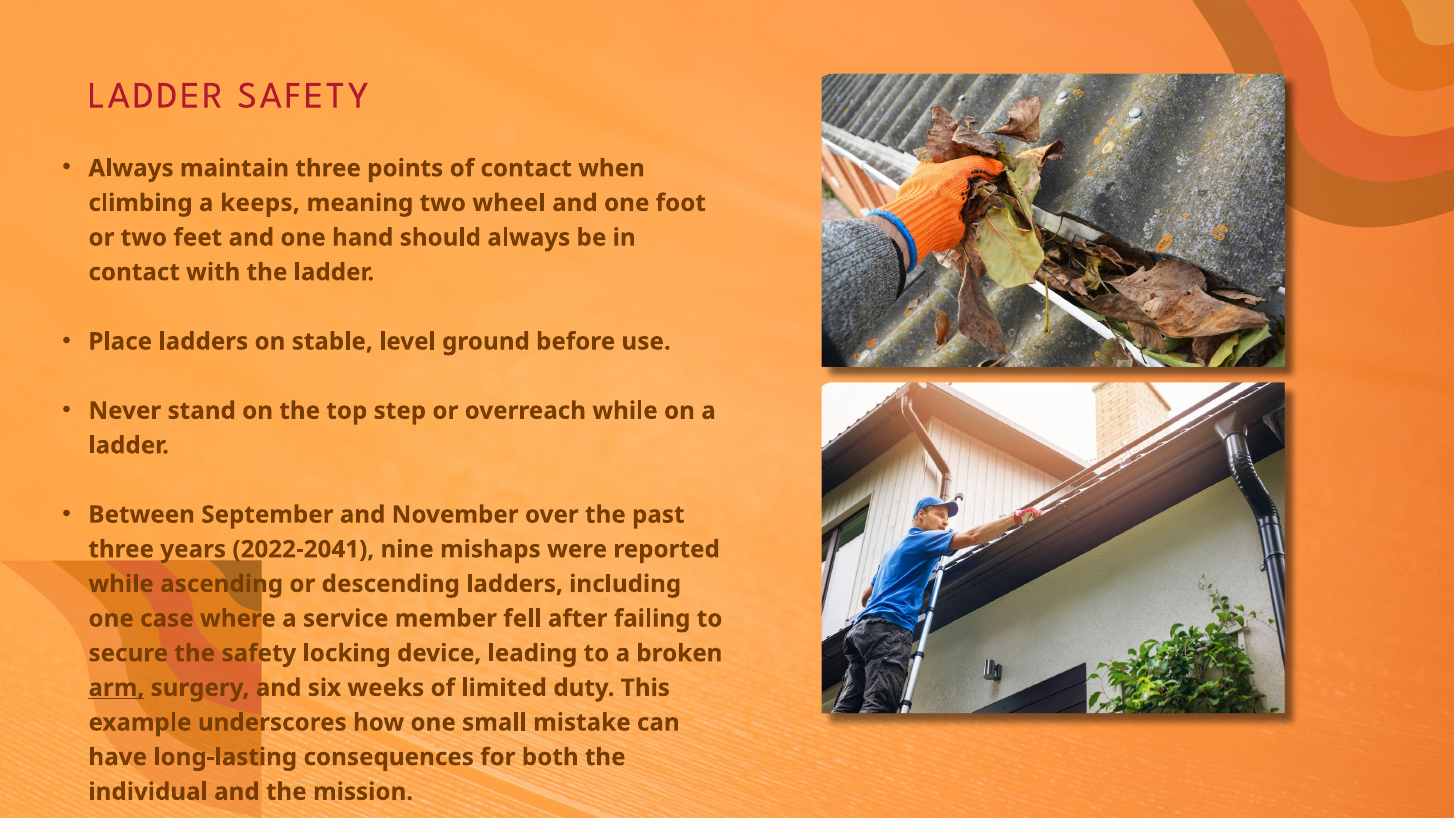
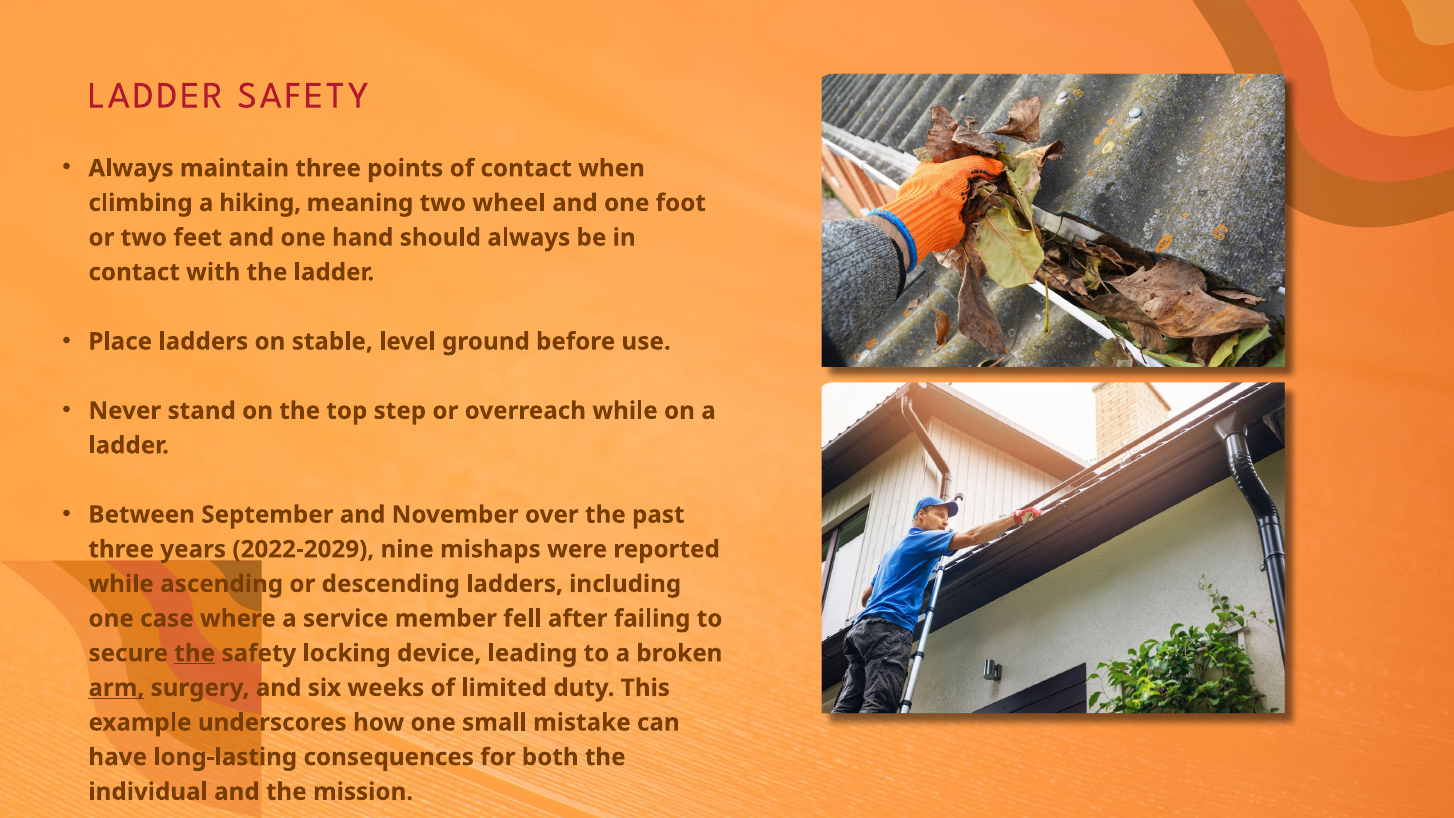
keeps: keeps -> hiking (260, 203)
2022-2041: 2022-2041 -> 2022-2029 (303, 549)
the underline: none -> present (195, 653)
